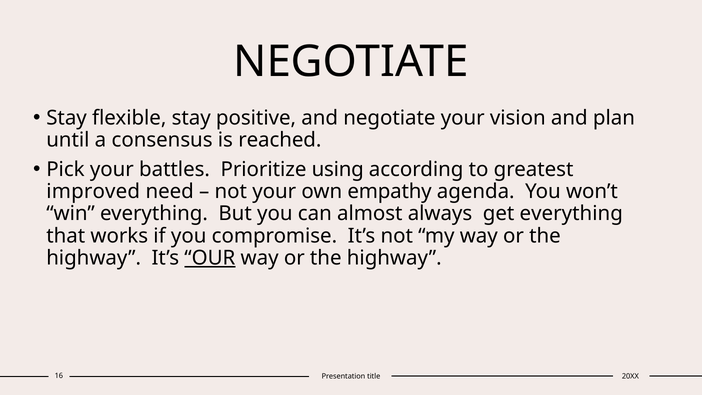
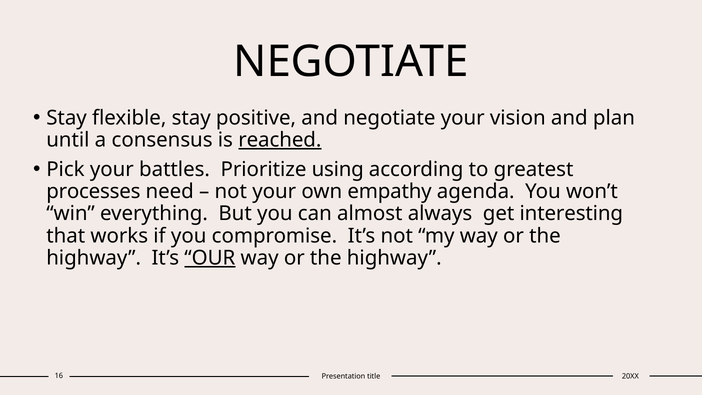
reached underline: none -> present (280, 140)
improved: improved -> processes (93, 191)
get everything: everything -> interesting (571, 214)
